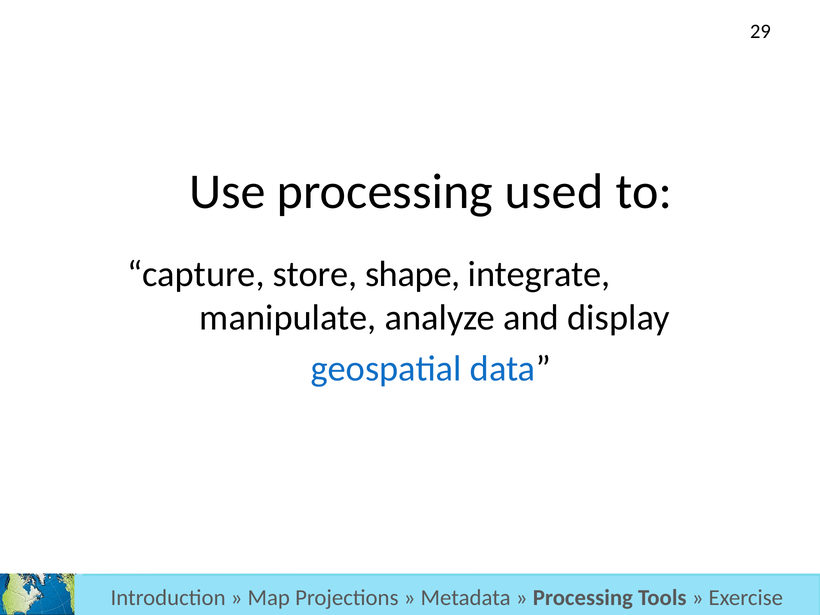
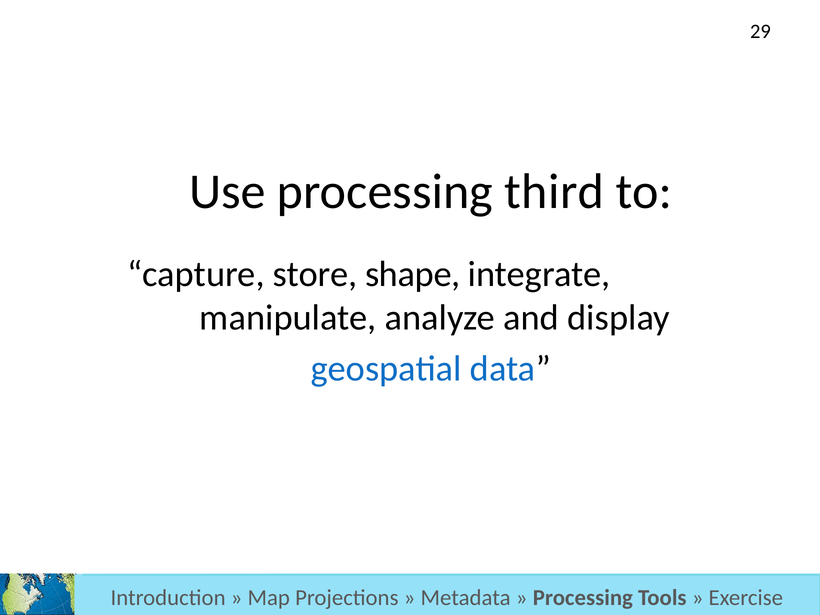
used: used -> third (554, 192)
